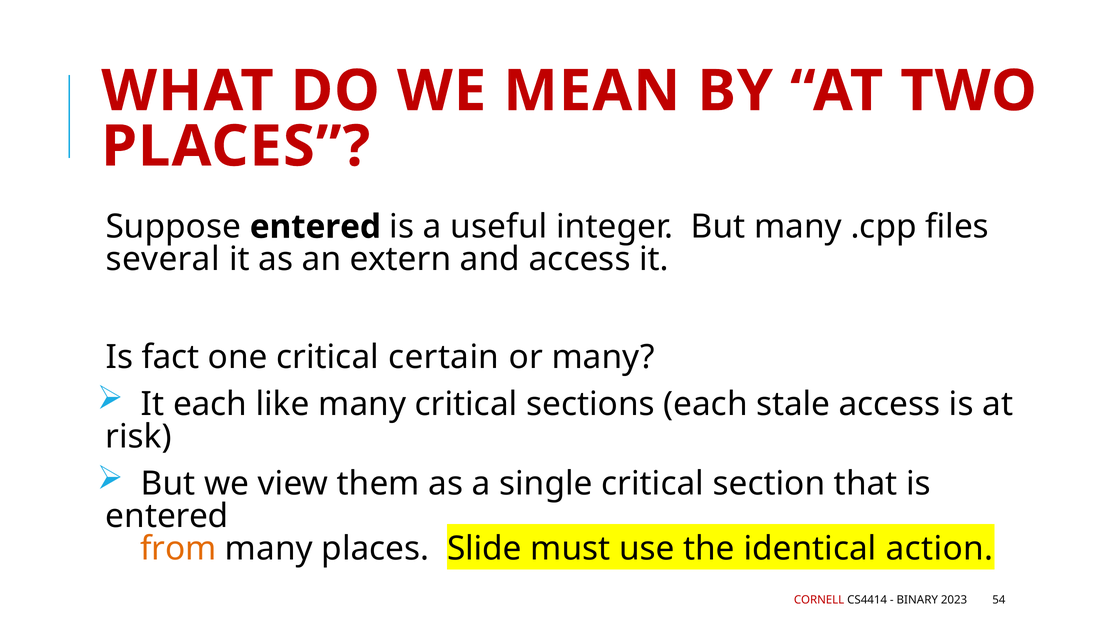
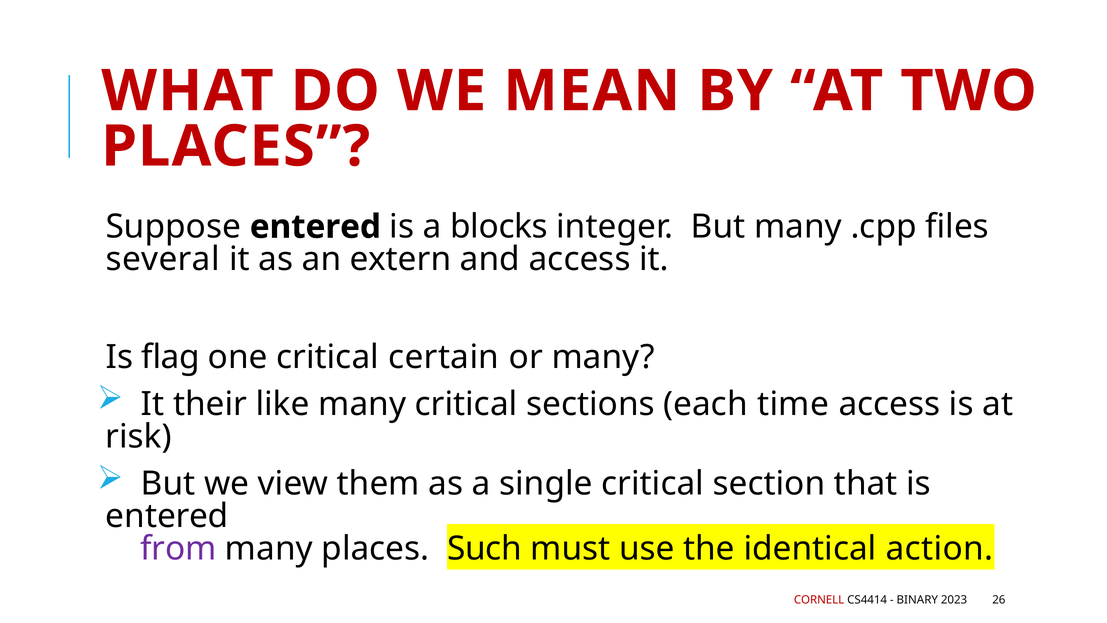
useful: useful -> blocks (499, 227)
fact: fact -> flag (171, 357)
It each: each -> their (210, 404)
stale: stale -> time (793, 404)
from colour: orange -> purple (178, 548)
Slide: Slide -> Such (484, 548)
54: 54 -> 26 (999, 600)
